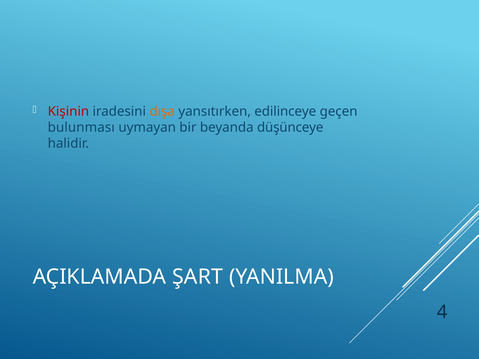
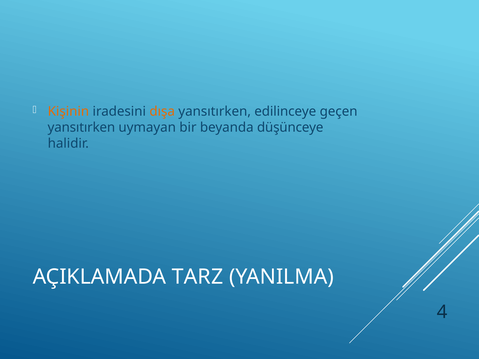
Kişinin colour: red -> orange (68, 112)
bulunması: bulunması -> yansıtırken (81, 128)
ŞART: ŞART -> TARZ (198, 277)
